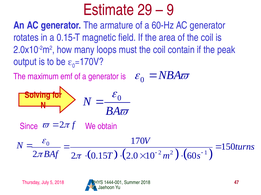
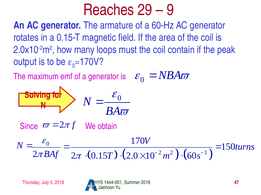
Estimate: Estimate -> Reaches (109, 10)
